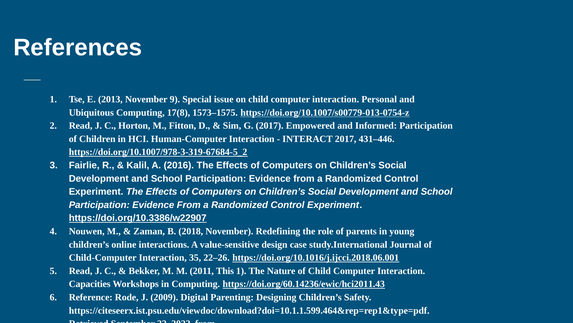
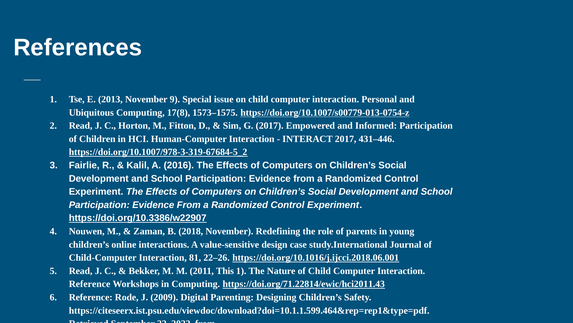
35: 35 -> 81 (195, 257)
Capacities: Capacities -> Reference (90, 284)
https://doi.org/60.14236/ewic/hci2011.43: https://doi.org/60.14236/ewic/hci2011.43 -> https://doi.org/71.22814/ewic/hci2011.43 (304, 284)
